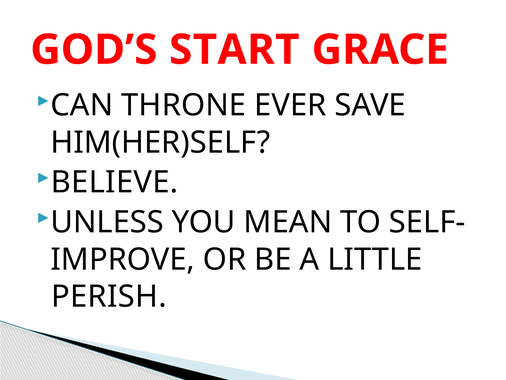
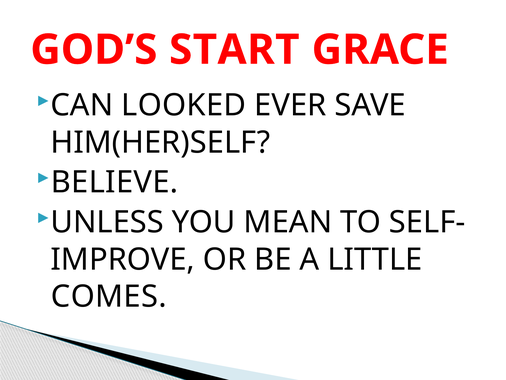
THRONE: THRONE -> LOOKED (184, 105)
PERISH: PERISH -> COMES (109, 296)
